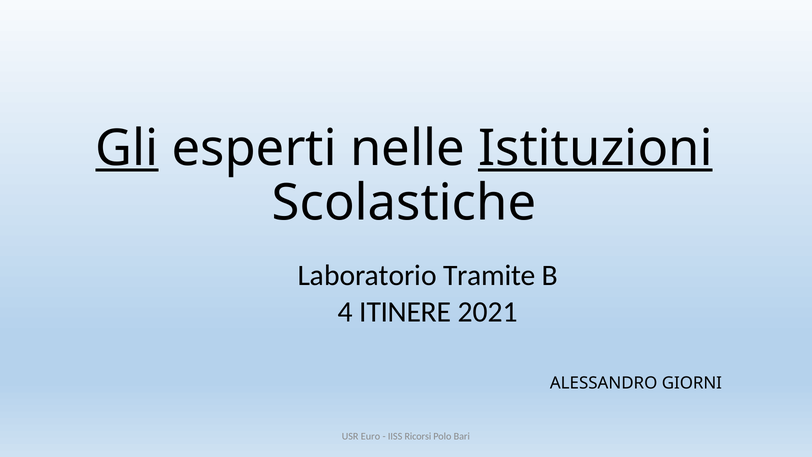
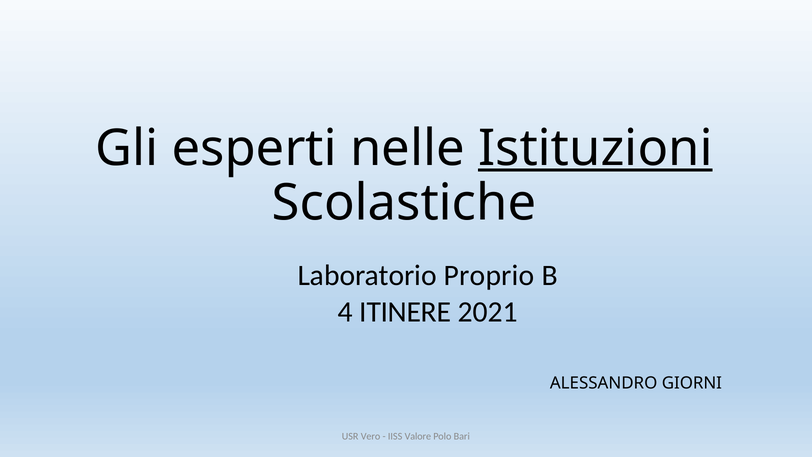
Gli underline: present -> none (127, 148)
Tramite: Tramite -> Proprio (489, 275)
Euro: Euro -> Vero (371, 436)
Ricorsi: Ricorsi -> Valore (418, 436)
